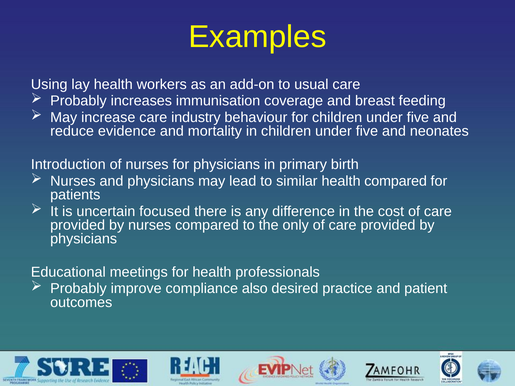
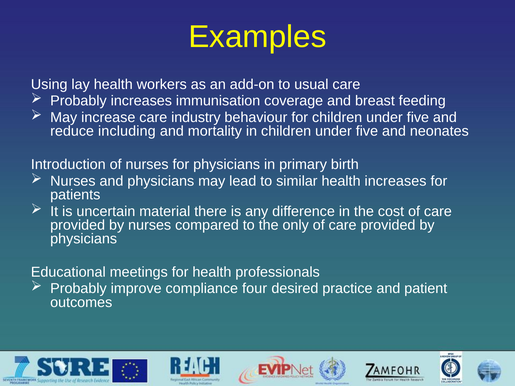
evidence: evidence -> including (127, 131)
health compared: compared -> increases (395, 181)
focused: focused -> material (165, 211)
also: also -> four (255, 289)
